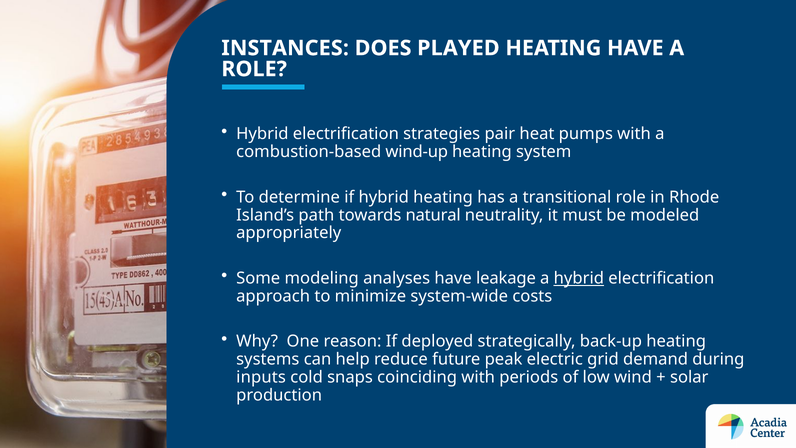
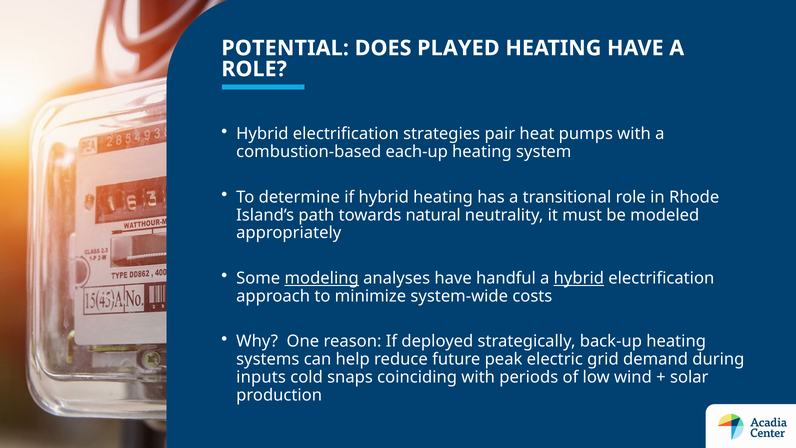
INSTANCES: INSTANCES -> POTENTIAL (285, 48)
wind-up: wind-up -> each-up (417, 152)
modeling underline: none -> present (322, 278)
leakage: leakage -> handful (506, 278)
